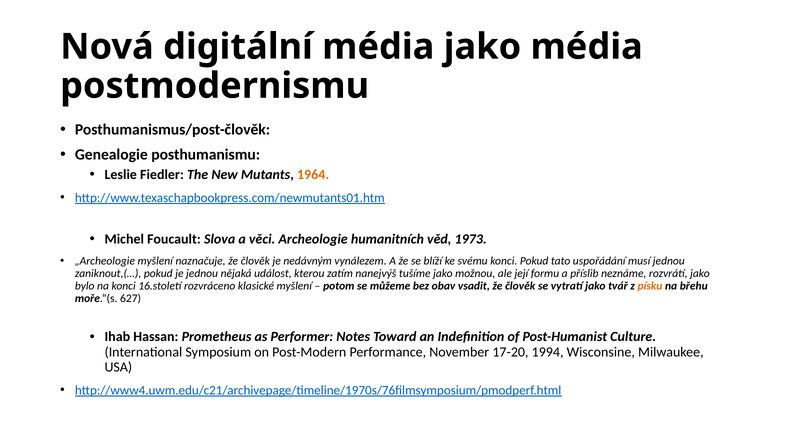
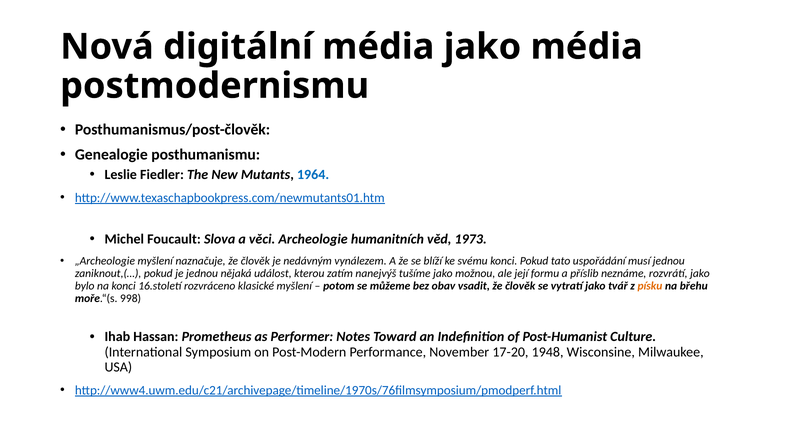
1964 colour: orange -> blue (313, 175)
627: 627 -> 998 (131, 298)
1994: 1994 -> 1948 (548, 352)
